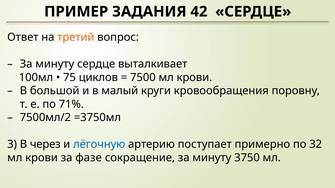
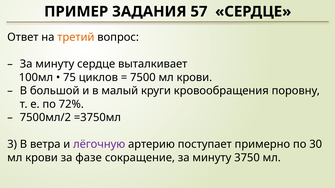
42: 42 -> 57 (199, 12)
71%: 71% -> 72% (71, 104)
через: через -> ветра (45, 145)
лёгочную colour: blue -> purple (99, 145)
32: 32 -> 30 (316, 145)
